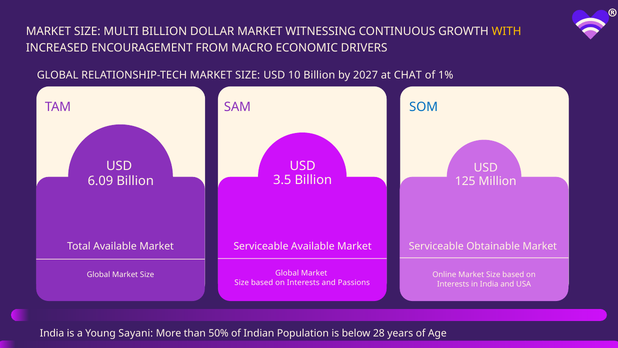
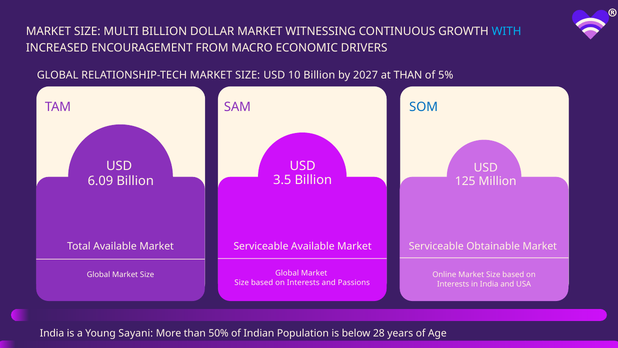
WITH colour: yellow -> light blue (507, 32)
at CHAT: CHAT -> THAN (408, 75)
1%: 1% -> 5% (446, 75)
